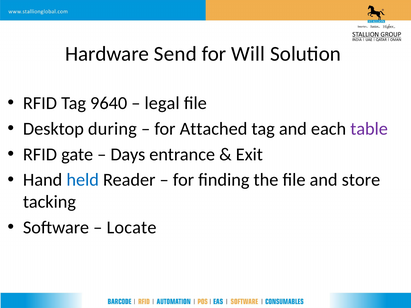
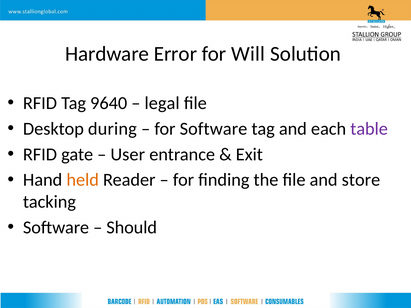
Send: Send -> Error (175, 54)
for Attached: Attached -> Software (213, 129)
Days: Days -> User (128, 155)
held colour: blue -> orange (83, 180)
Locate: Locate -> Should (132, 228)
